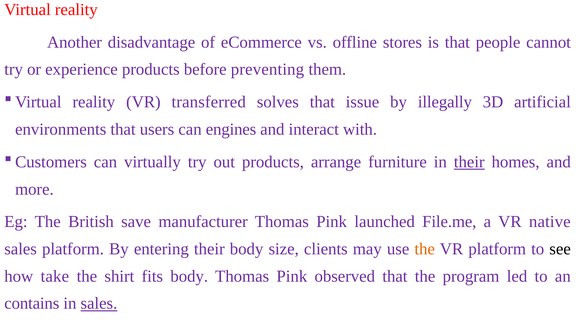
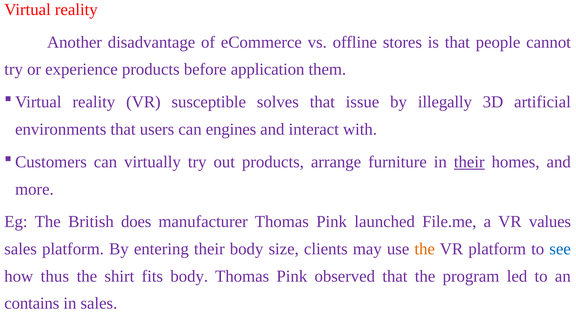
preventing: preventing -> application (268, 69)
transferred: transferred -> susceptible (209, 102)
save: save -> does (136, 222)
native: native -> values (550, 222)
see colour: black -> blue (560, 249)
take: take -> thus (55, 276)
sales underline: present -> none (99, 303)
